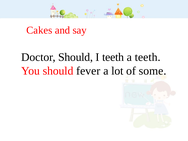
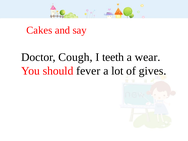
Doctor Should: Should -> Cough (75, 57)
a teeth: teeth -> wear (148, 57)
some: some -> gives (153, 71)
